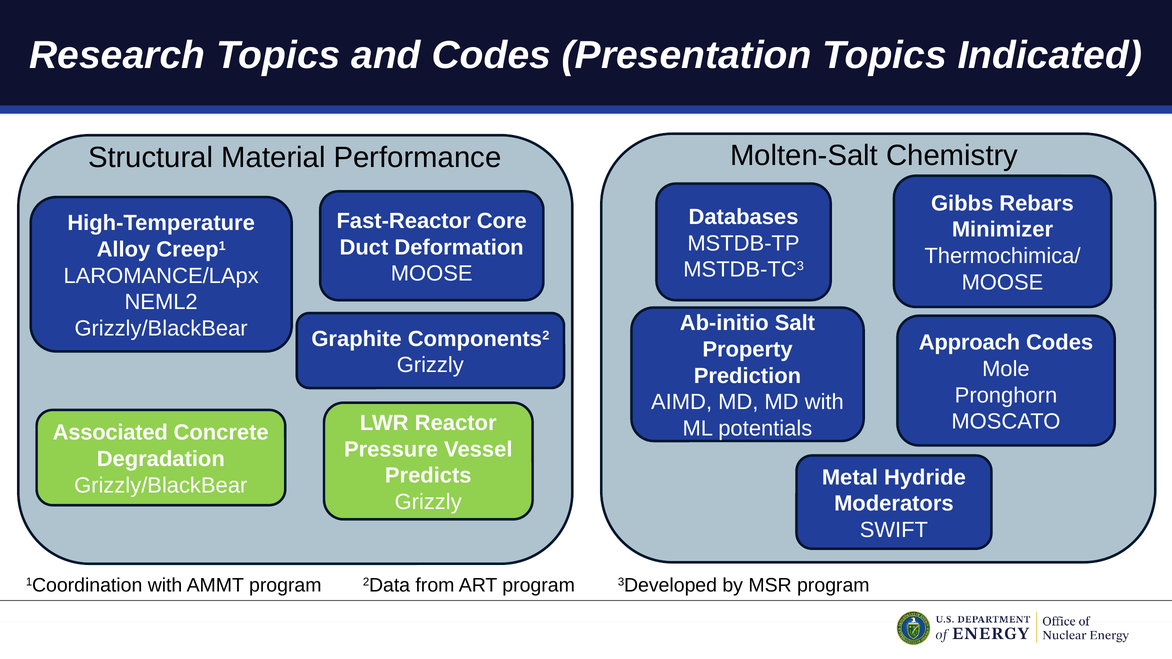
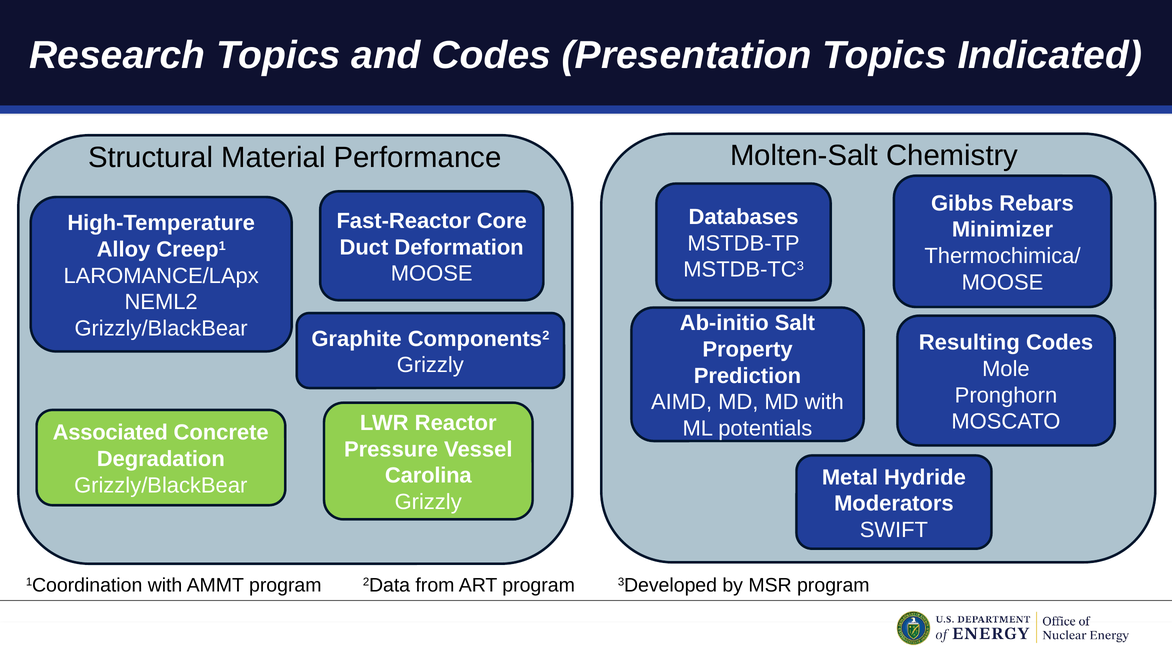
Approach: Approach -> Resulting (969, 343)
Predicts: Predicts -> Carolina (428, 476)
